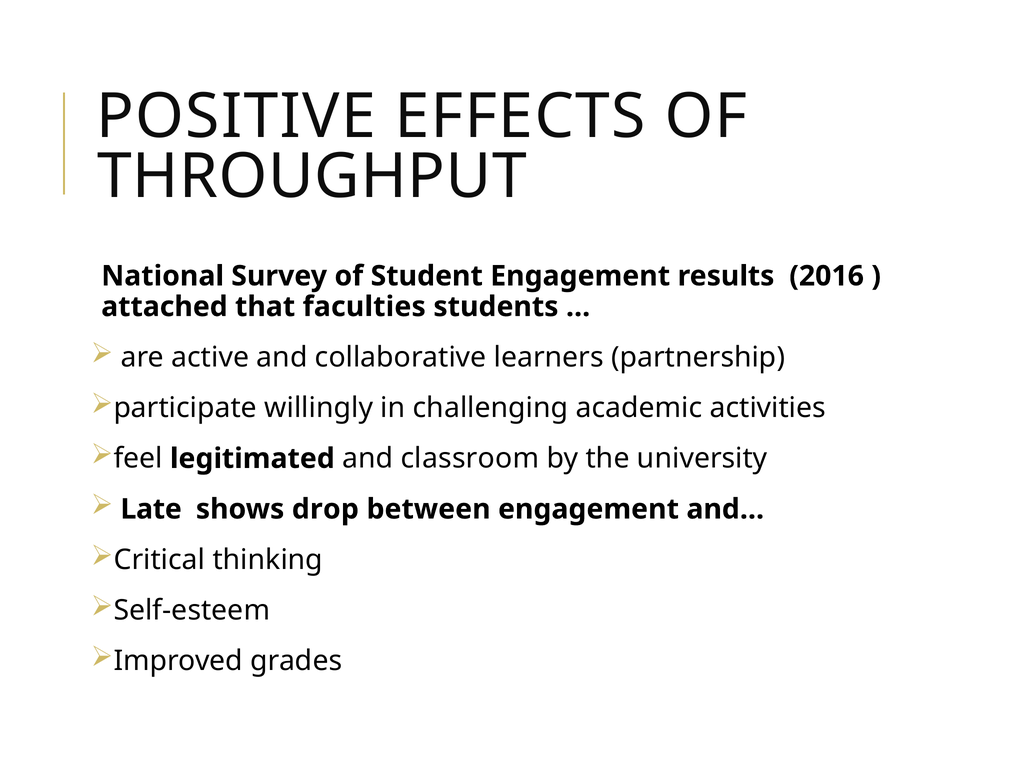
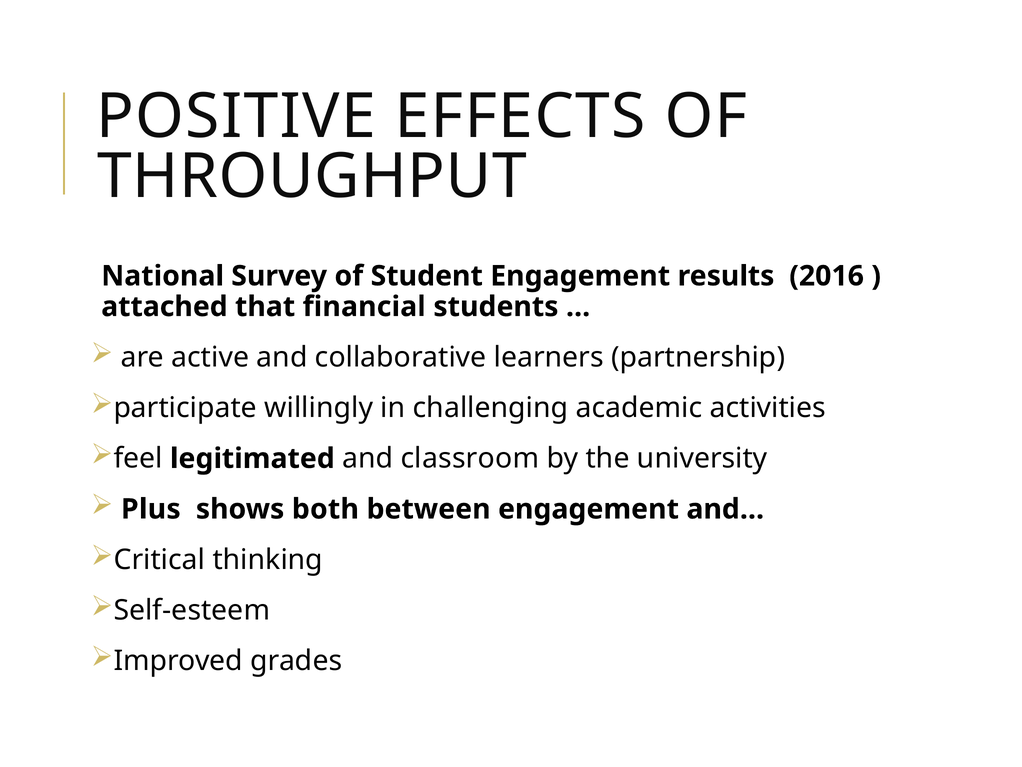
faculties: faculties -> financial (364, 307)
Late: Late -> Plus (151, 509)
drop: drop -> both (325, 509)
